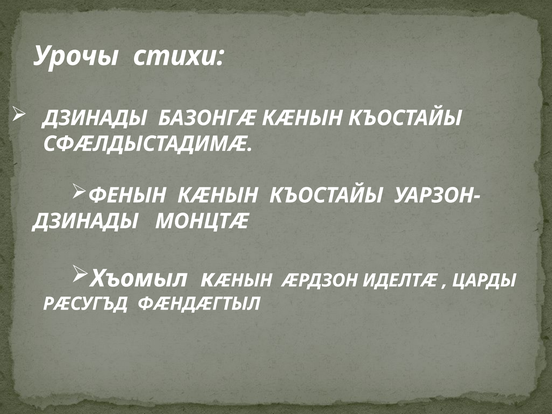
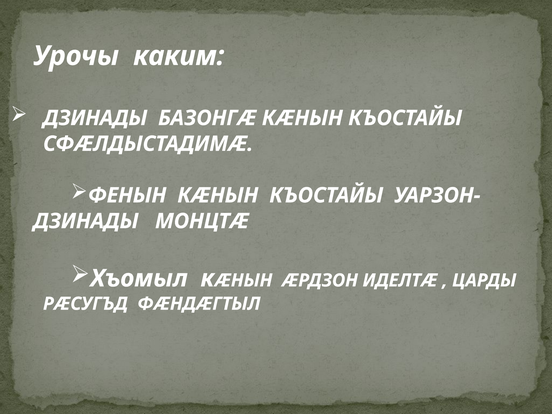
стихи: стихи -> каким (179, 56)
